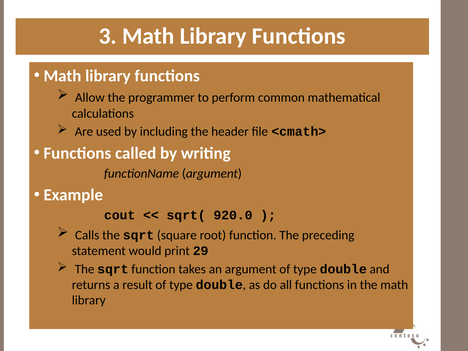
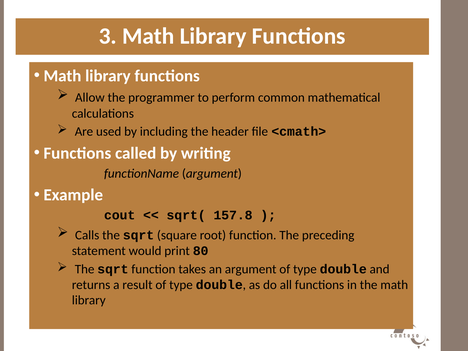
920.0: 920.0 -> 157.8 (233, 215)
29: 29 -> 80 (201, 251)
